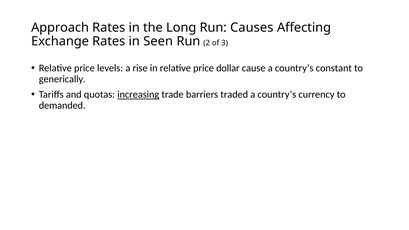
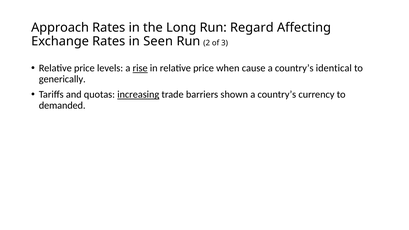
Causes: Causes -> Regard (252, 27)
rise underline: none -> present (140, 68)
dollar: dollar -> when (228, 68)
constant: constant -> identical (334, 68)
traded: traded -> shown (234, 95)
